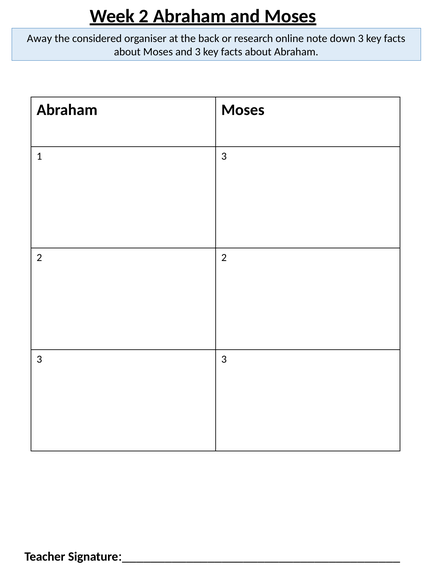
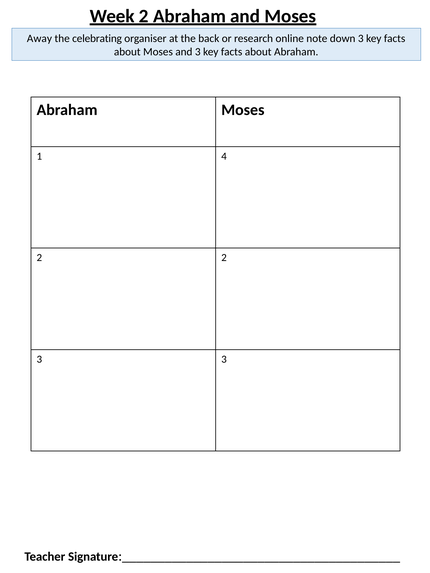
considered: considered -> celebrating (97, 38)
1 3: 3 -> 4 (224, 156)
